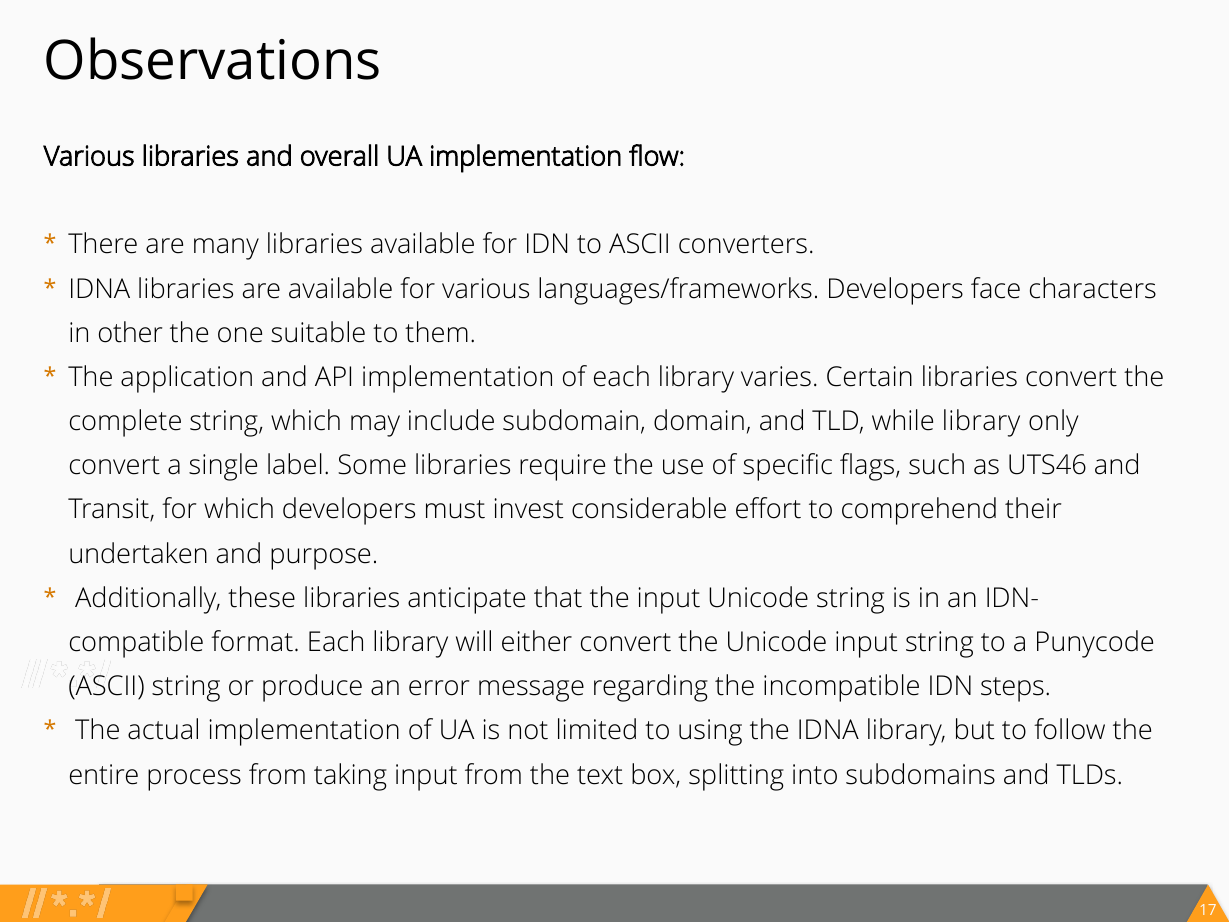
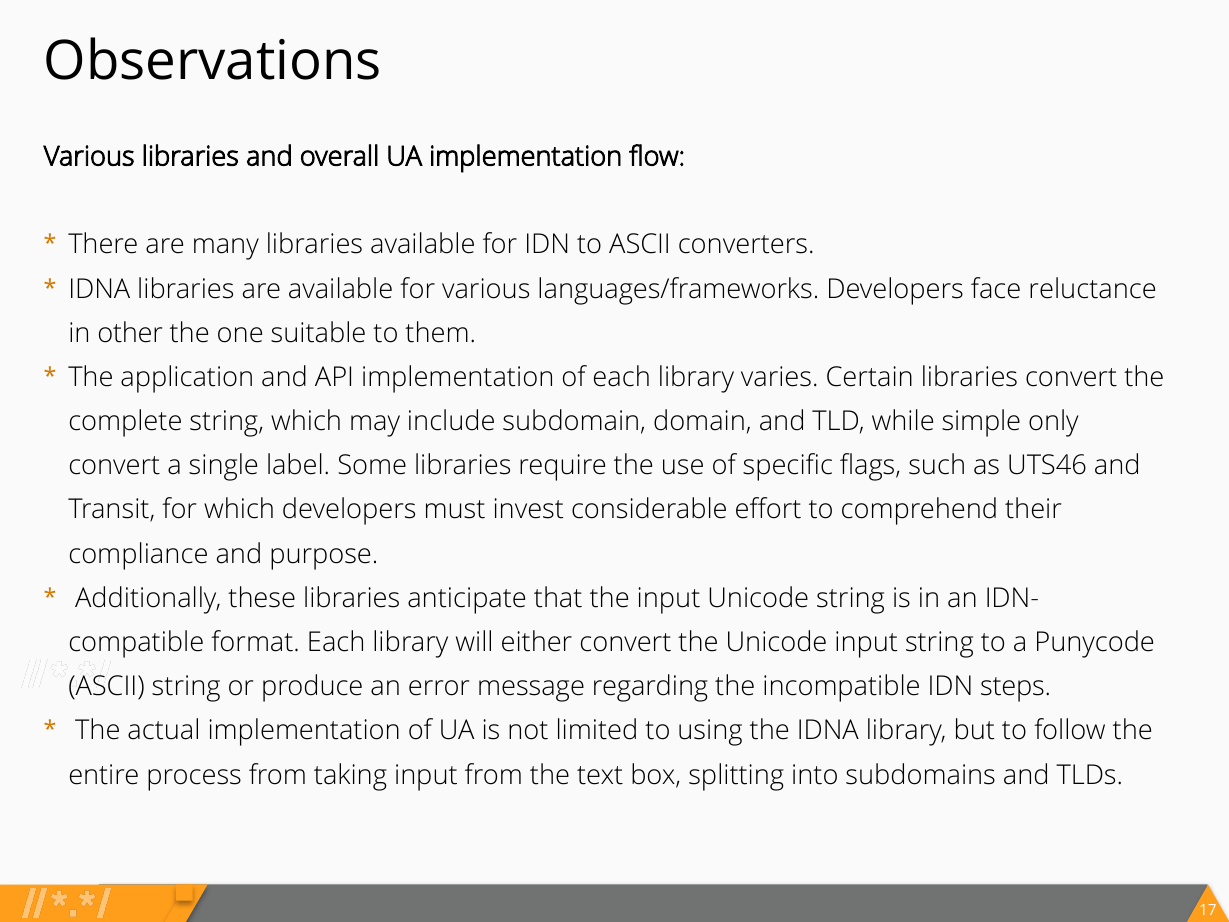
characters: characters -> reluctance (1093, 289)
while library: library -> simple (981, 421)
undertaken: undertaken -> compliance (138, 554)
